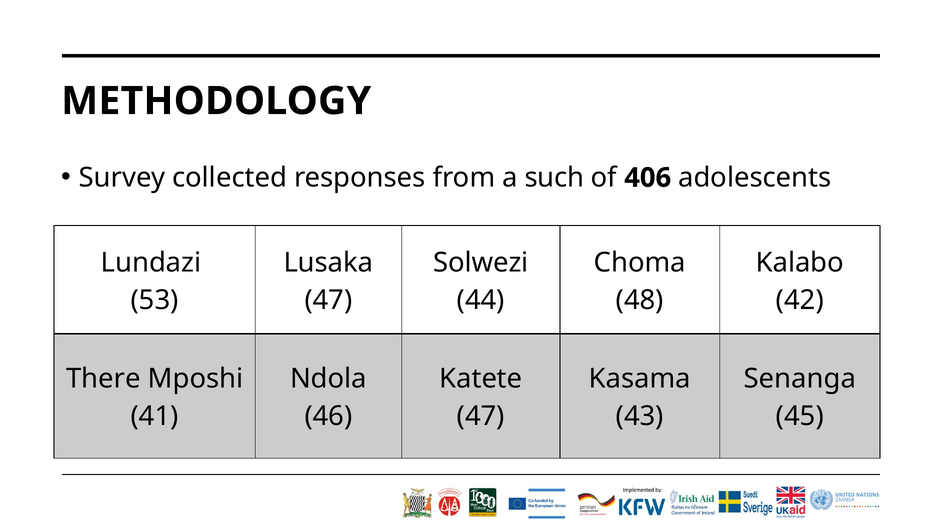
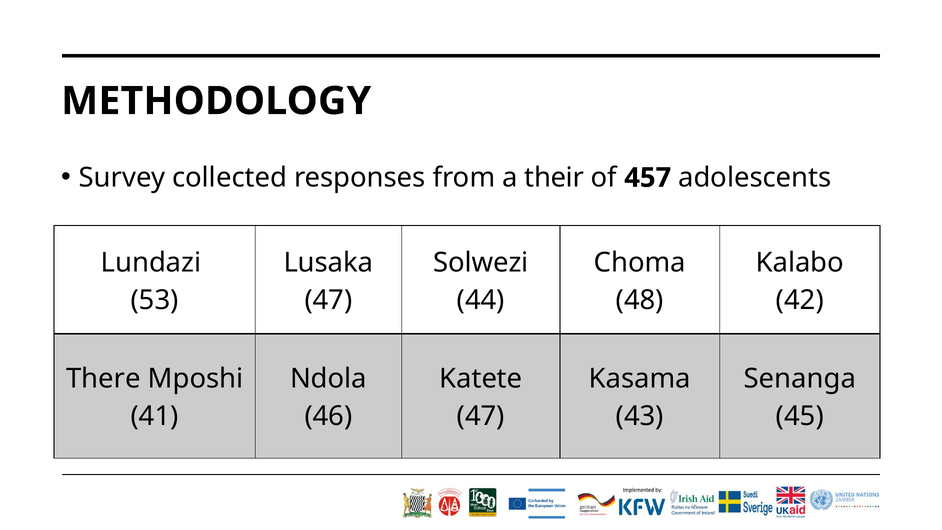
such: such -> their (554, 178)
406: 406 -> 457 (648, 178)
